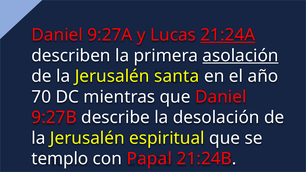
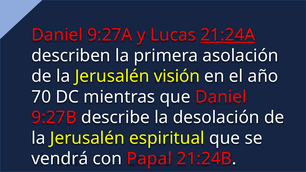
asolación underline: present -> none (241, 56)
santa: santa -> visión (177, 76)
templo: templo -> vendrá (60, 159)
